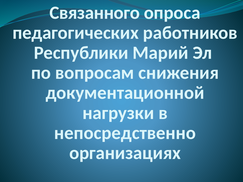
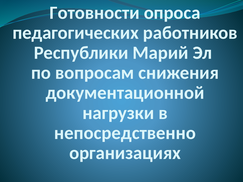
Связанного: Связанного -> Готовности (95, 13)
